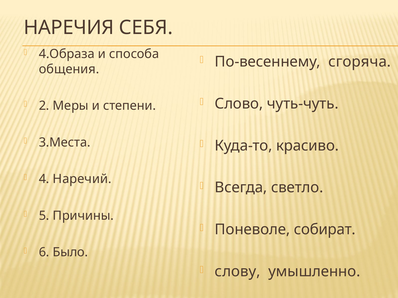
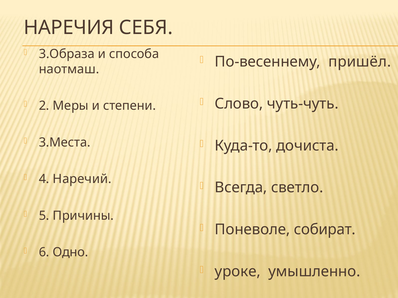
4.Образа: 4.Образа -> 3.Образа (67, 54)
сгоряча: сгоряча -> пришёл (360, 62)
общения: общения -> наотмаш (69, 69)
красиво: красиво -> дочиста (307, 146)
Было: Было -> Одно (70, 253)
слову: слову -> уроке (238, 272)
